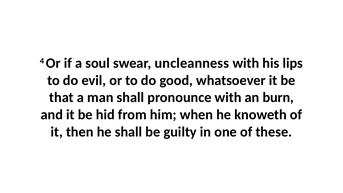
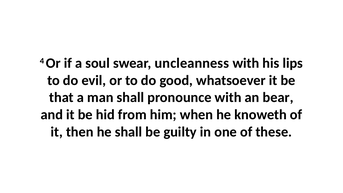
burn: burn -> bear (278, 97)
